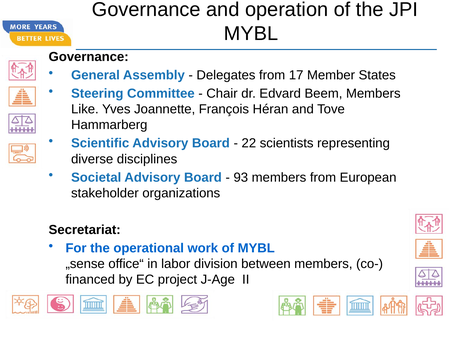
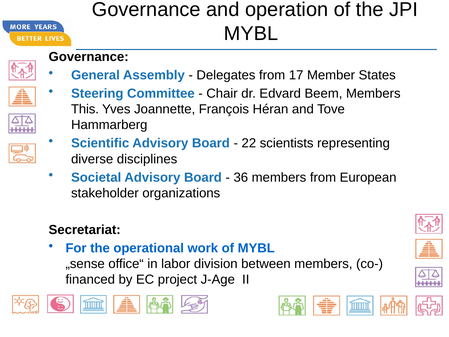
Like: Like -> This (85, 109)
93: 93 -> 36 (241, 177)
